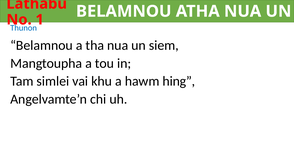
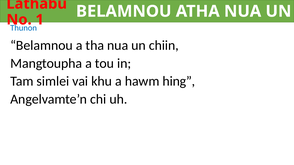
siem: siem -> chiin (164, 45)
